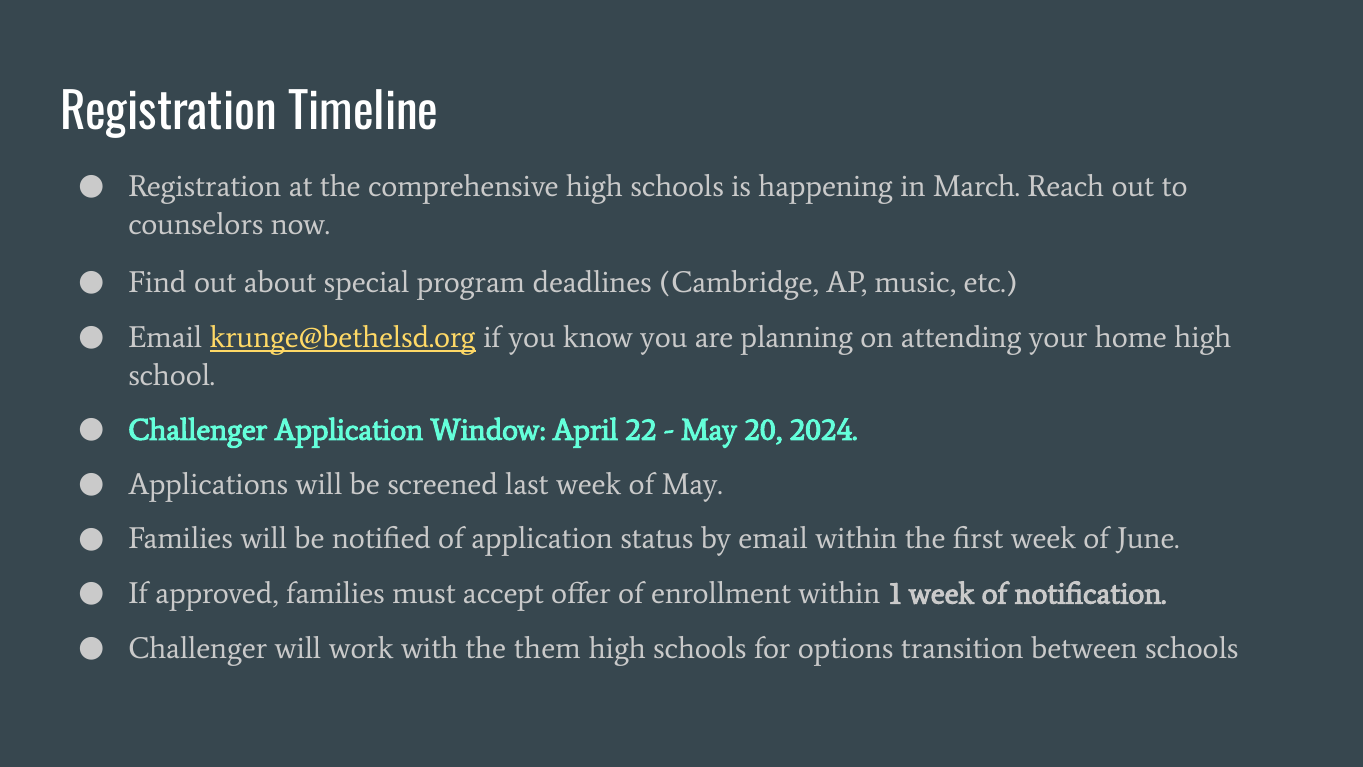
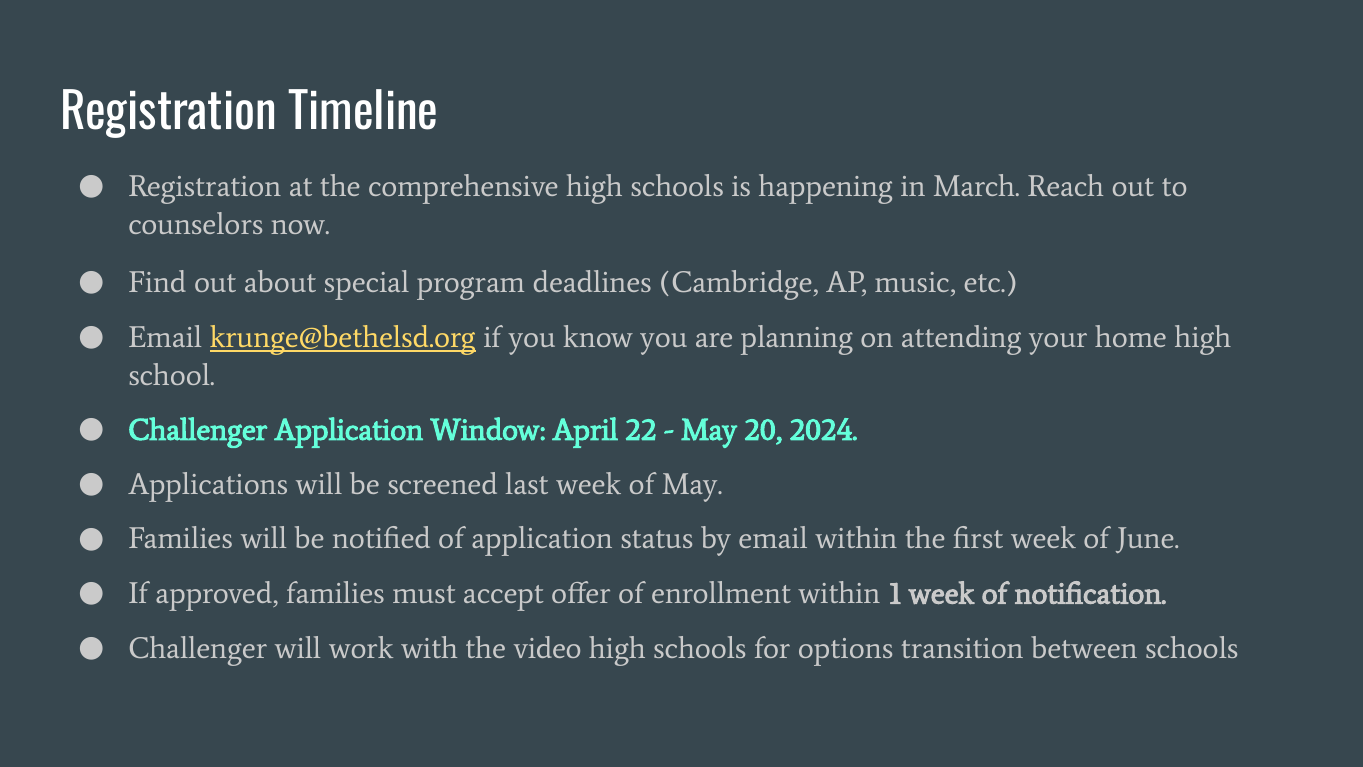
them: them -> video (548, 648)
